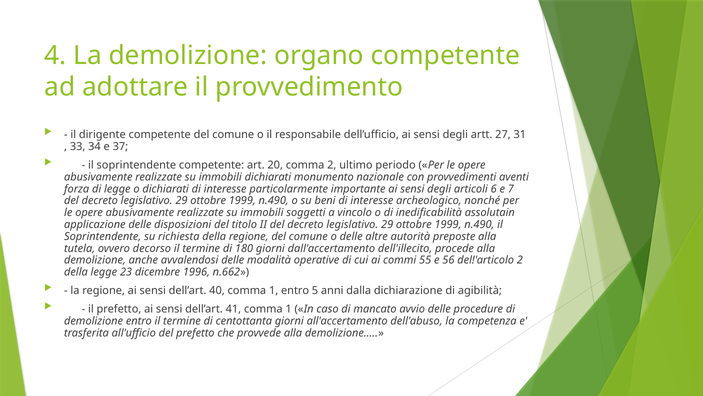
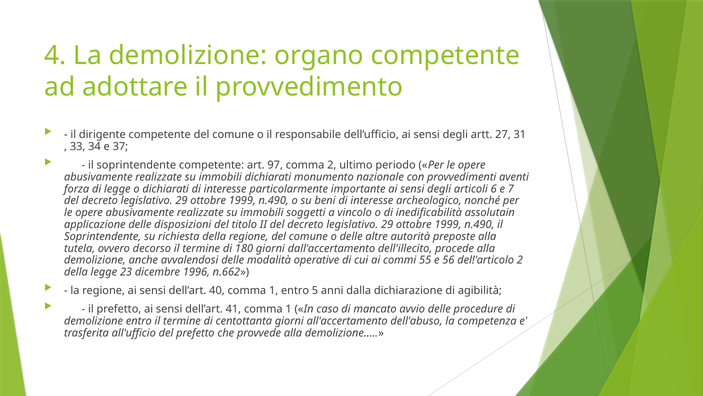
20: 20 -> 97 (275, 165)
